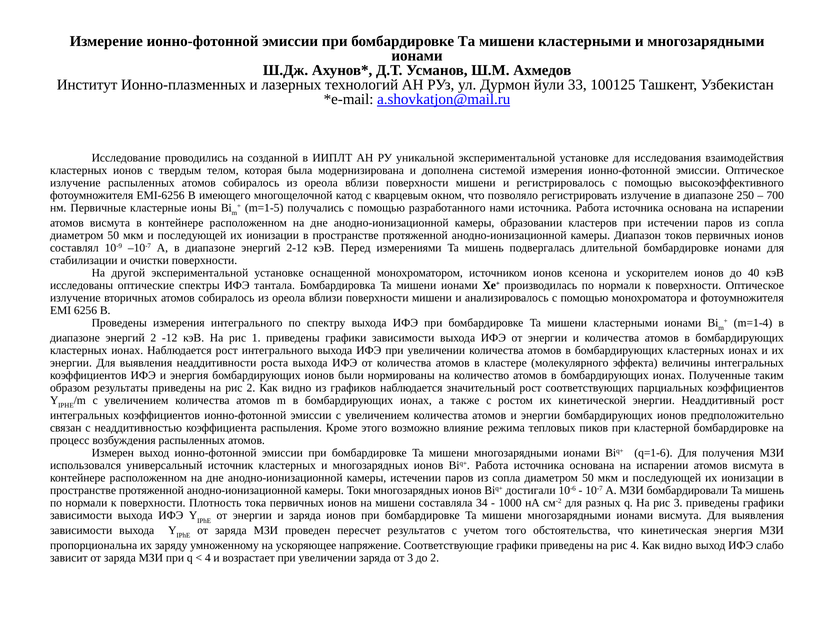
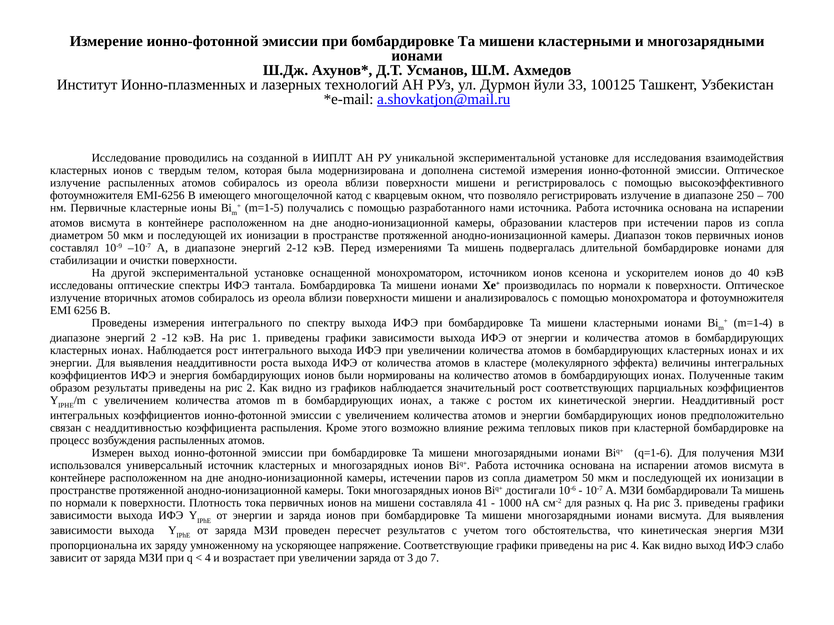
34: 34 -> 41 (482, 504)
до 2: 2 -> 7 (435, 558)
